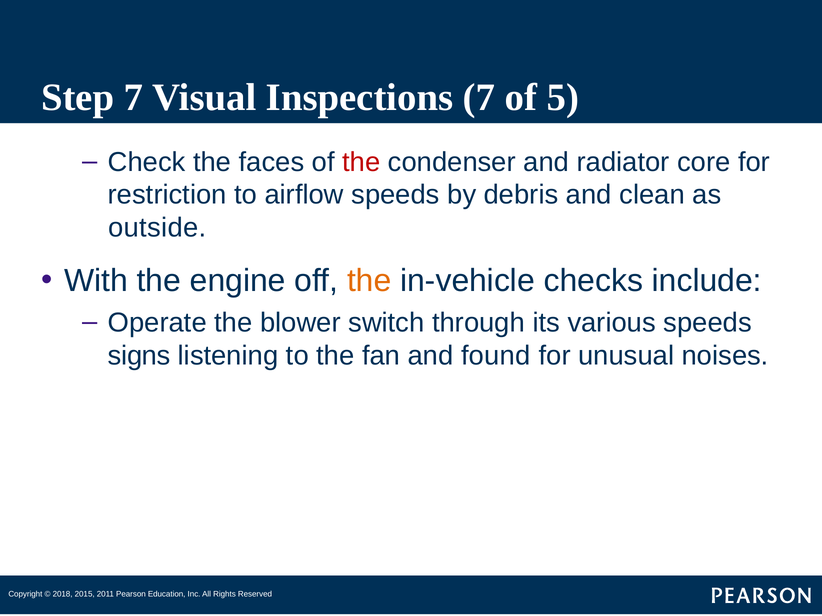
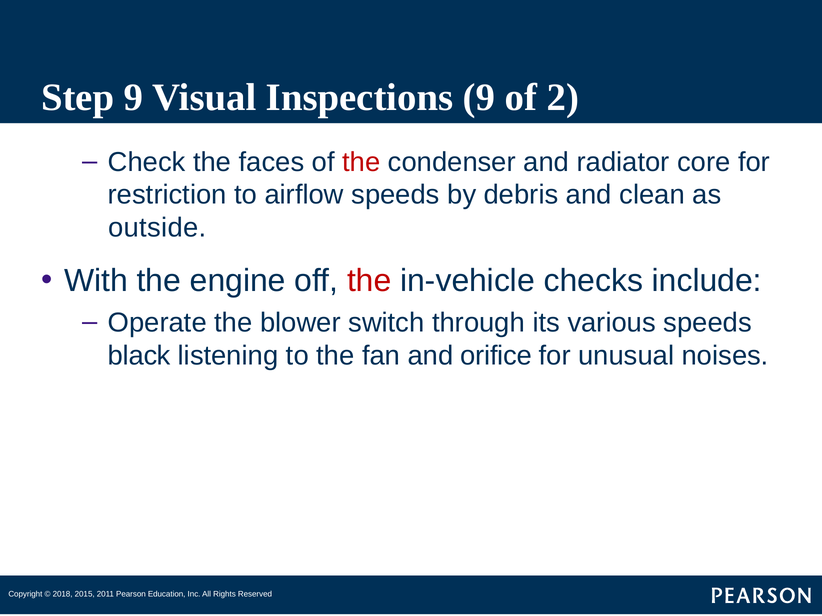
Step 7: 7 -> 9 (134, 97)
Inspections 7: 7 -> 9 (479, 97)
5: 5 -> 2 (563, 97)
the colour: orange -> red (369, 281)
signs: signs -> black (139, 356)
found: found -> orifice (496, 356)
